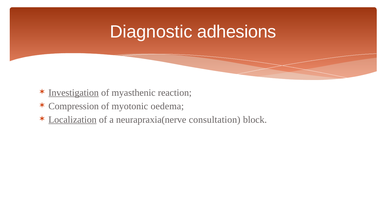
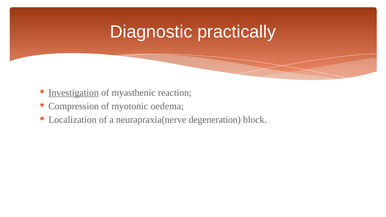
adhesions: adhesions -> practically (237, 32)
Localization underline: present -> none (72, 120)
consultation: consultation -> degeneration (215, 120)
